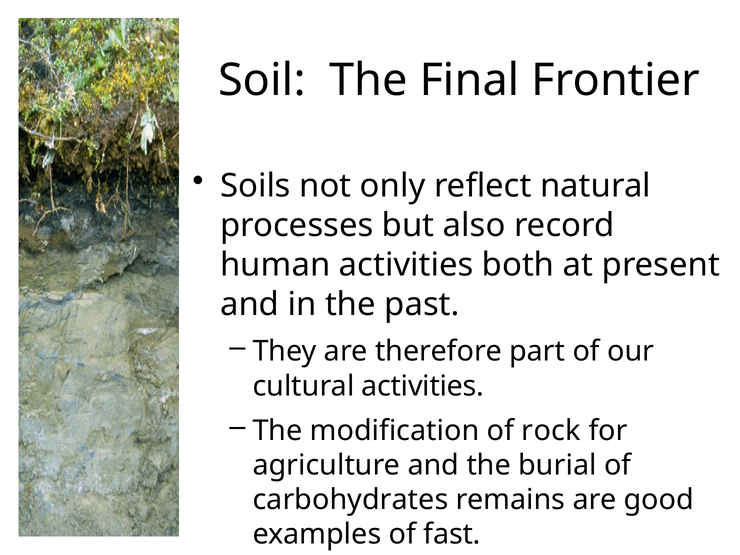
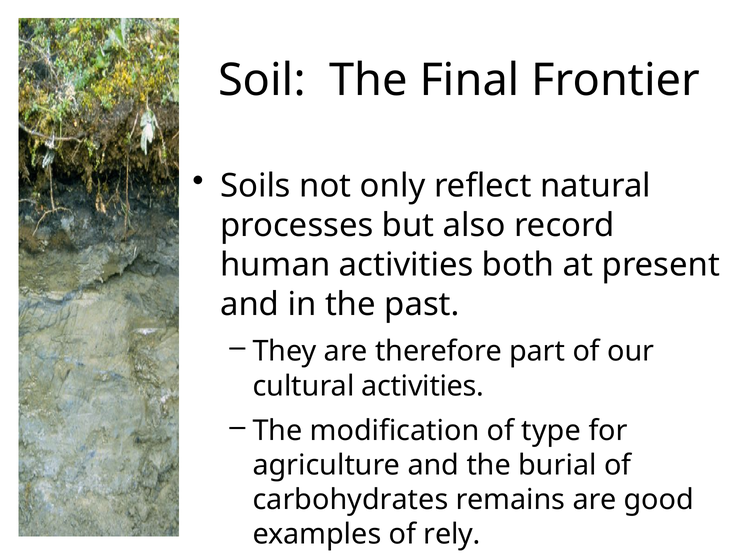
rock: rock -> type (551, 431)
fast: fast -> rely (452, 534)
